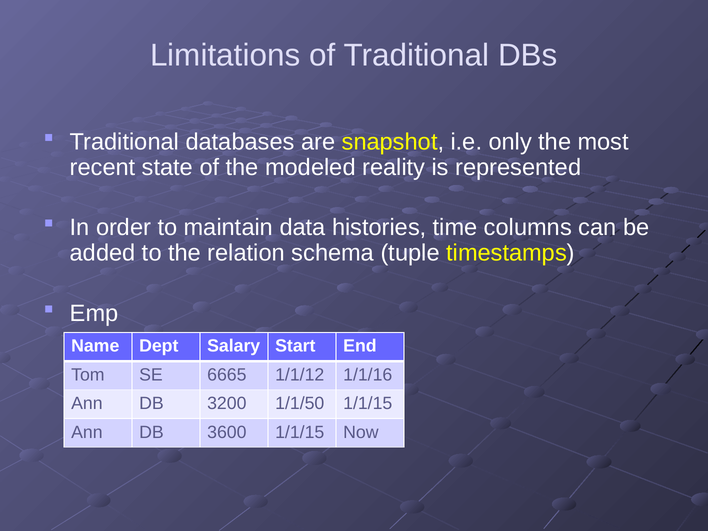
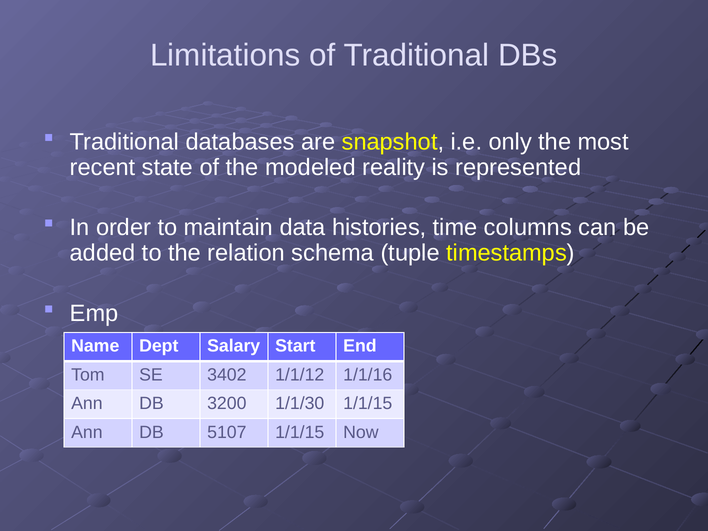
6665: 6665 -> 3402 (227, 375)
1/1/50: 1/1/50 -> 1/1/30 (300, 404)
3600: 3600 -> 5107 (227, 432)
